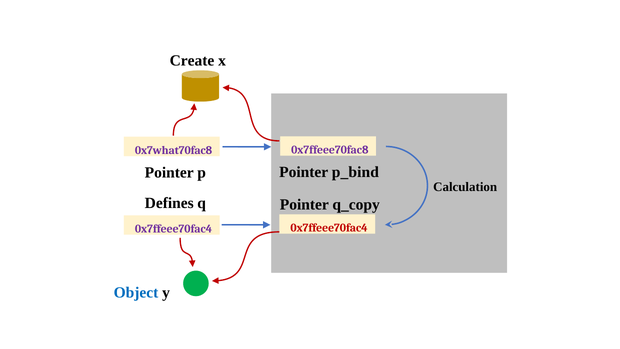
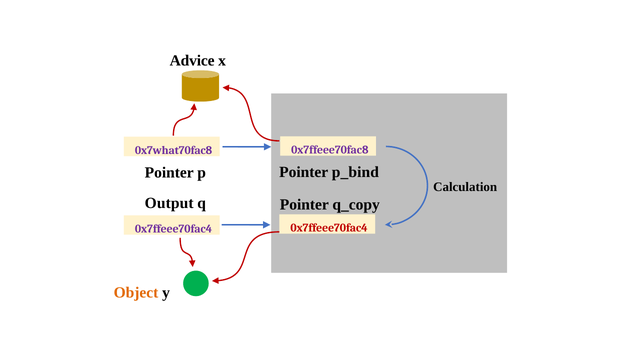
Create: Create -> Advice (192, 61)
Defines: Defines -> Output (169, 203)
Object colour: blue -> orange (136, 292)
